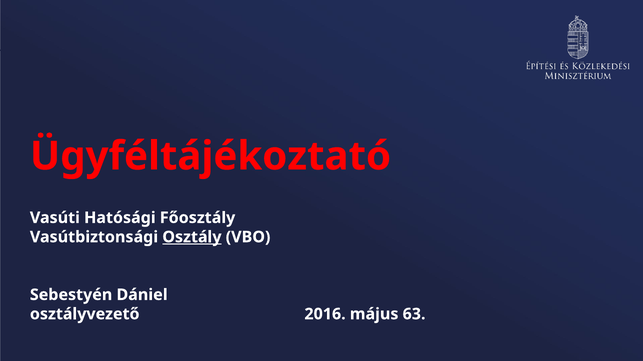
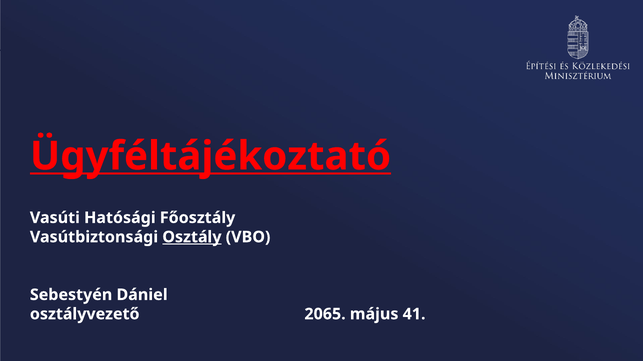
Ügyféltájékoztató underline: none -> present (210, 157)
2016: 2016 -> 2065 (325, 315)
63: 63 -> 41 (414, 315)
